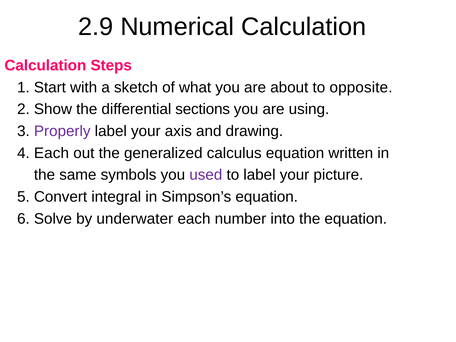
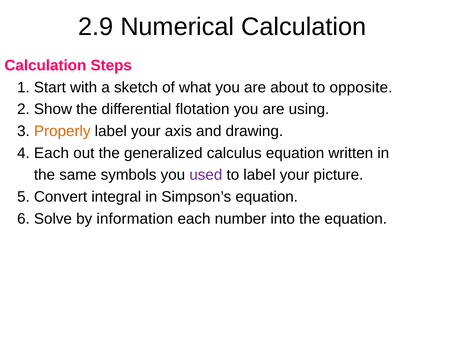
sections: sections -> flotation (203, 109)
Properly colour: purple -> orange (62, 131)
underwater: underwater -> information (135, 219)
